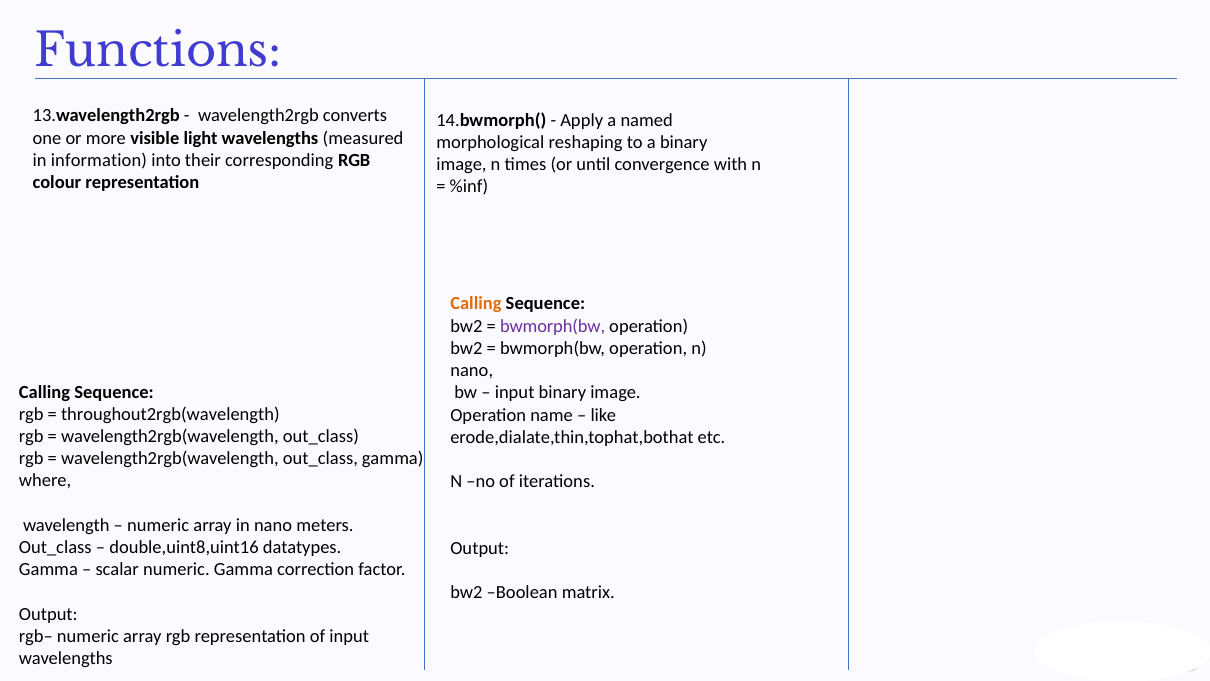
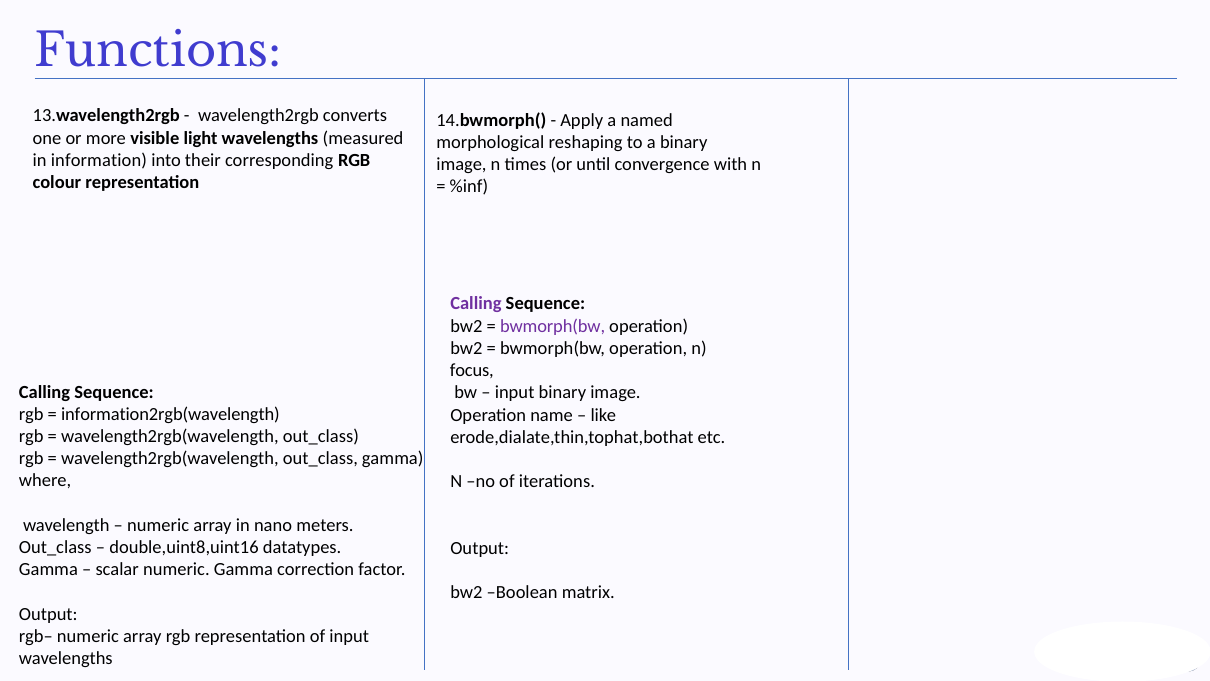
Calling colour: orange -> purple (476, 304)
nano: nano -> focus (472, 370)
throughout2rgb(wavelength: throughout2rgb(wavelength -> information2rgb(wavelength (170, 414)
